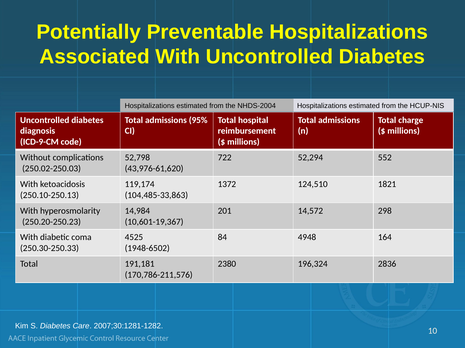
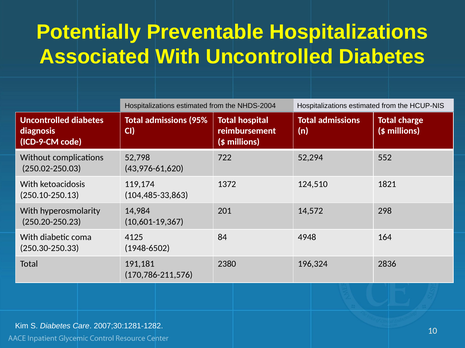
4525: 4525 -> 4125 (134, 238)
